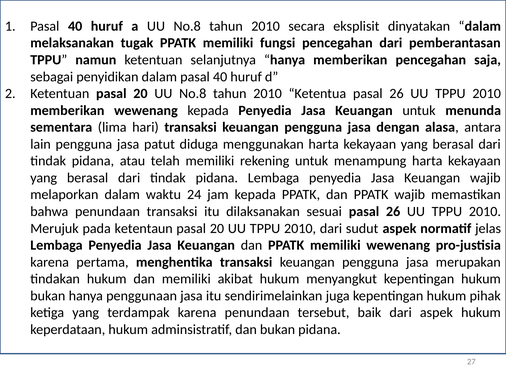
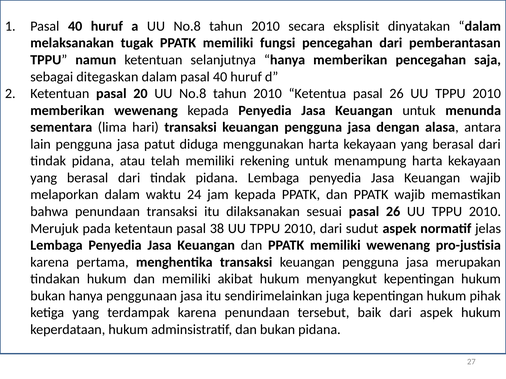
penyidikan: penyidikan -> ditegaskan (107, 77)
20: 20 -> 38 (217, 229)
